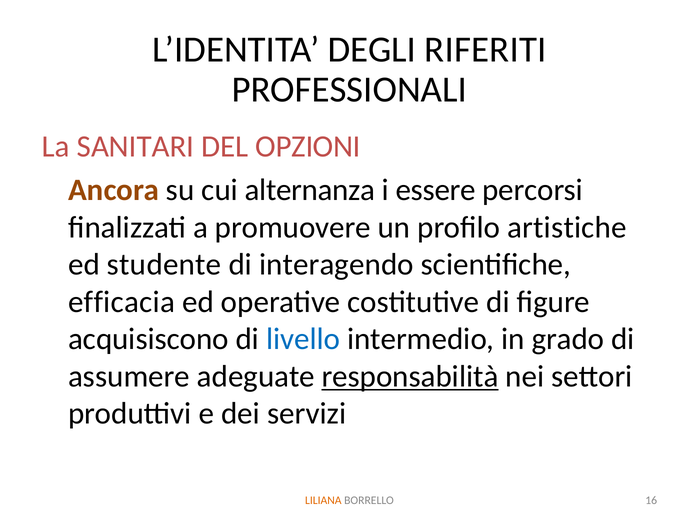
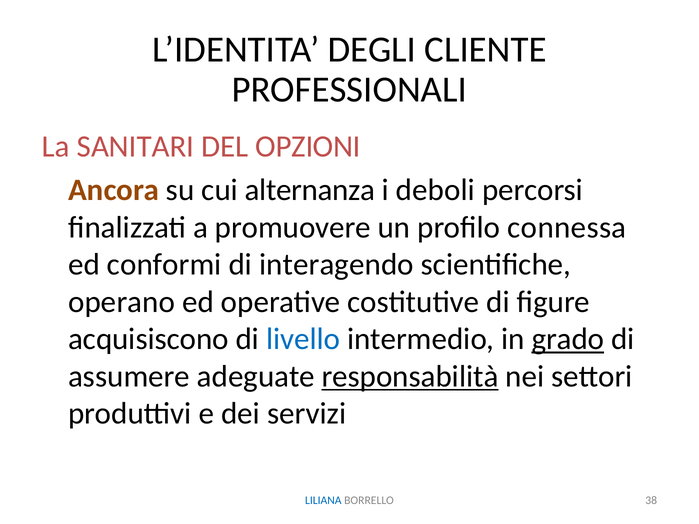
RIFERITI: RIFERITI -> CLIENTE (486, 50)
essere: essere -> deboli (435, 190)
artistiche: artistiche -> connessa (567, 227)
studente: studente -> conformi (164, 265)
efficacia: efficacia -> operano (122, 302)
grado underline: none -> present (568, 339)
LILIANA colour: orange -> blue (323, 501)
16: 16 -> 38 (651, 501)
